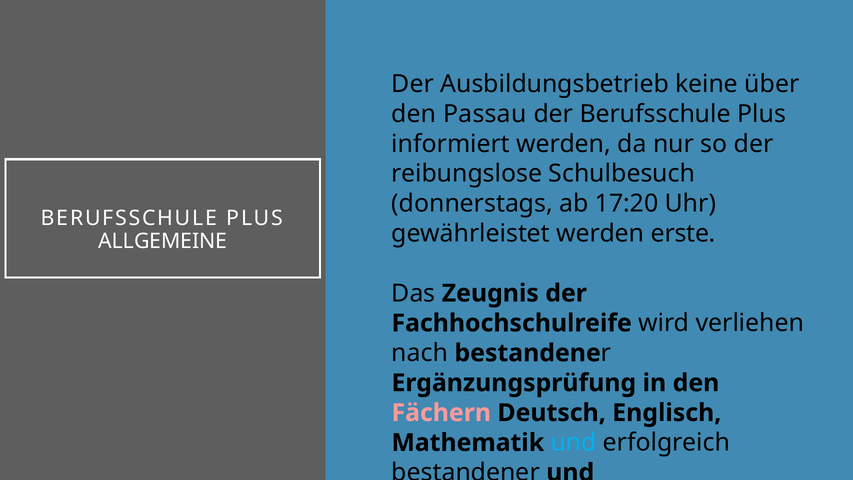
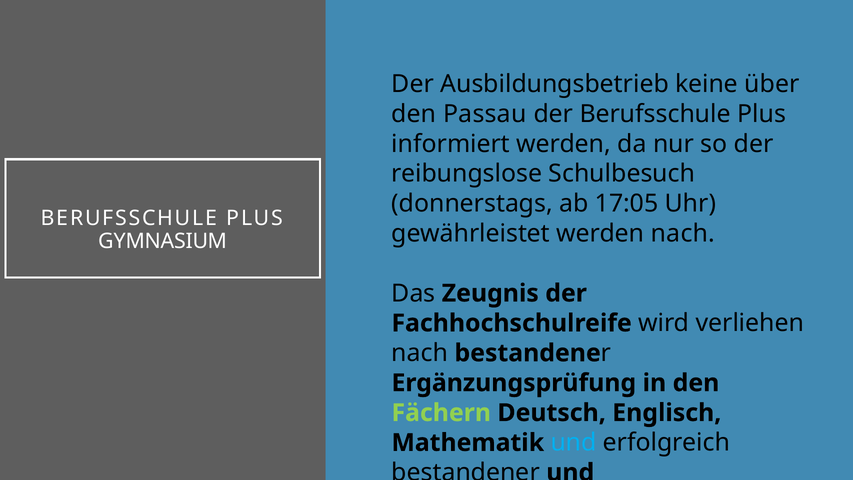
17:20: 17:20 -> 17:05 (627, 204)
werden erste: erste -> nach (683, 233)
ALLGEMEINE: ALLGEMEINE -> GYMNASIUM (163, 241)
Fächern colour: pink -> light green (441, 413)
